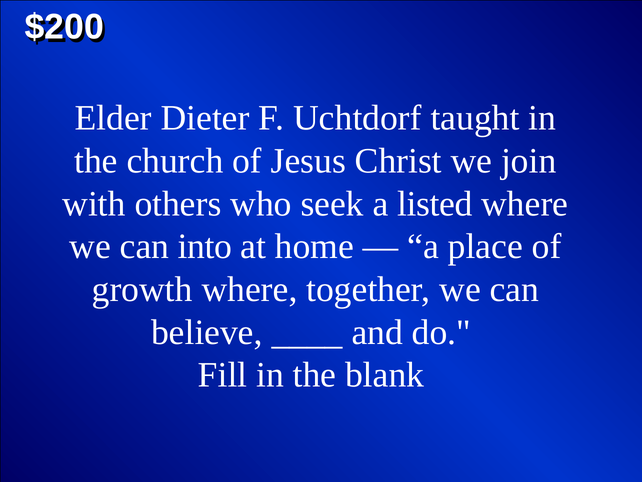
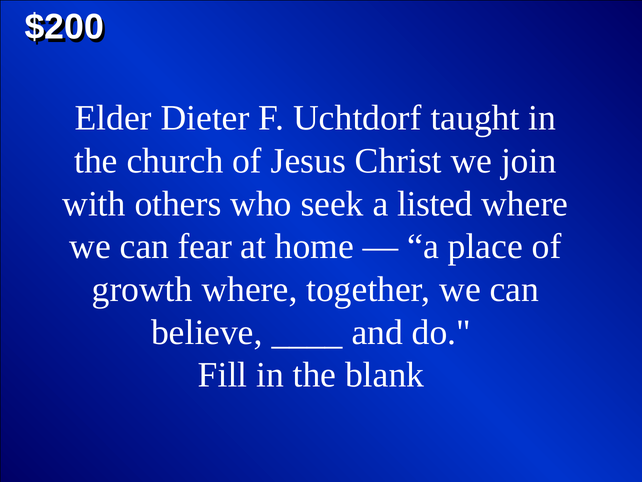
into: into -> fear (205, 246)
